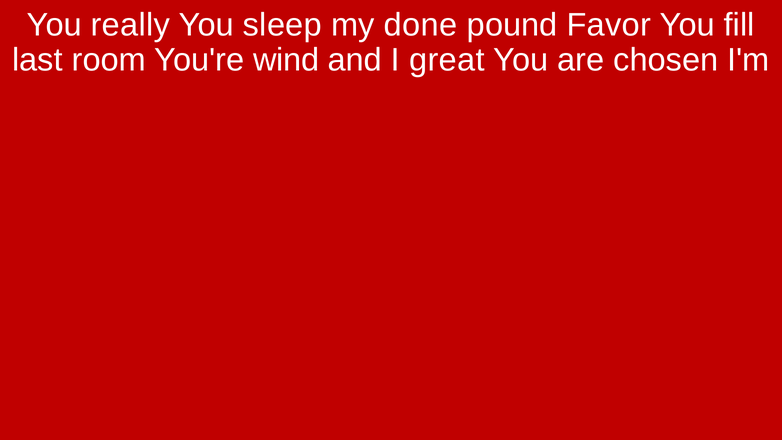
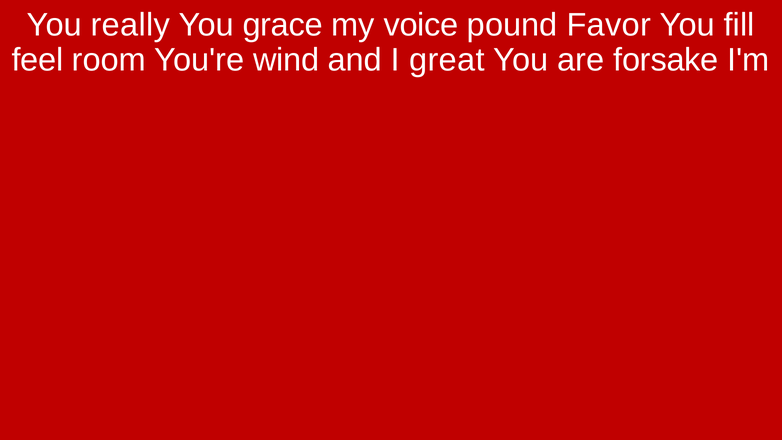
sleep: sleep -> grace (283, 25)
done: done -> voice (421, 25)
last: last -> feel (38, 60)
chosen: chosen -> forsake (666, 60)
